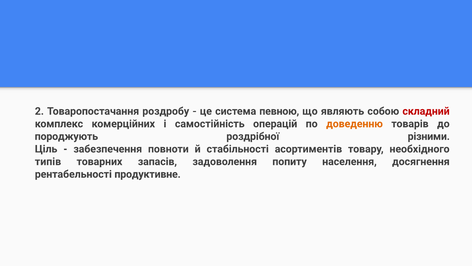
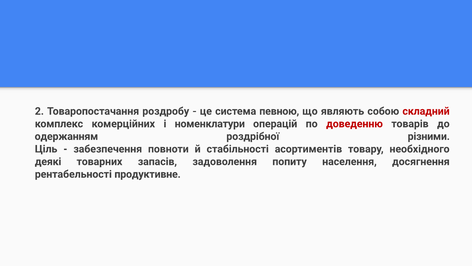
самостійність: самостійність -> номенклатури (210, 124)
доведенню colour: orange -> red (355, 124)
породжують: породжують -> одержанням (66, 136)
типів: типів -> деякі (48, 161)
